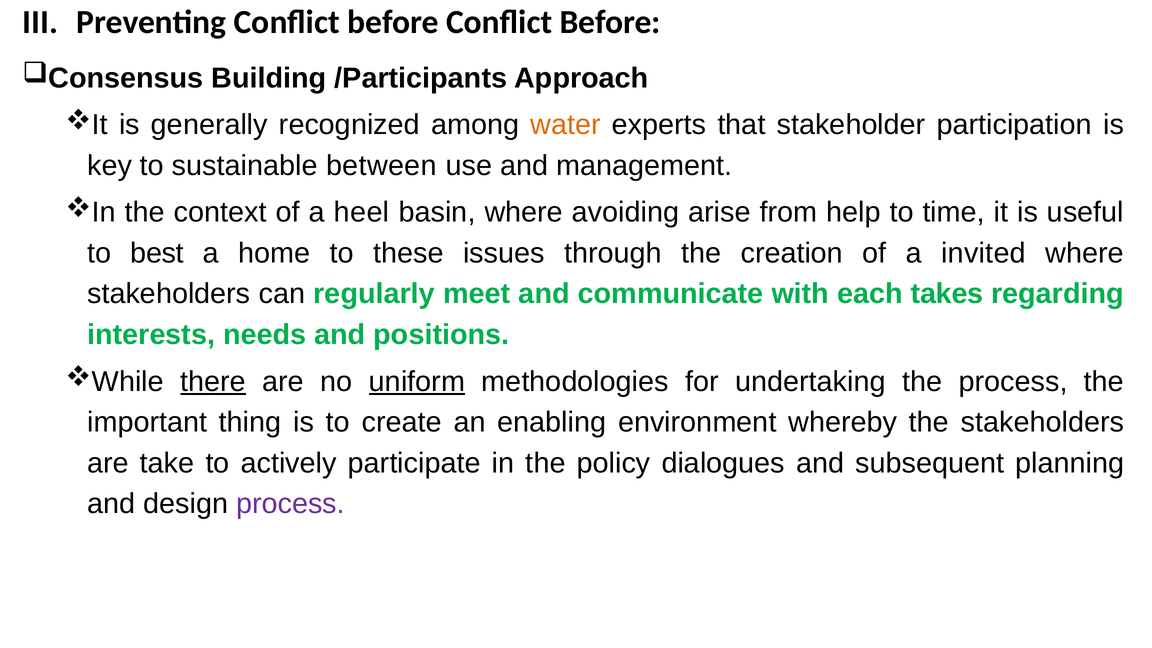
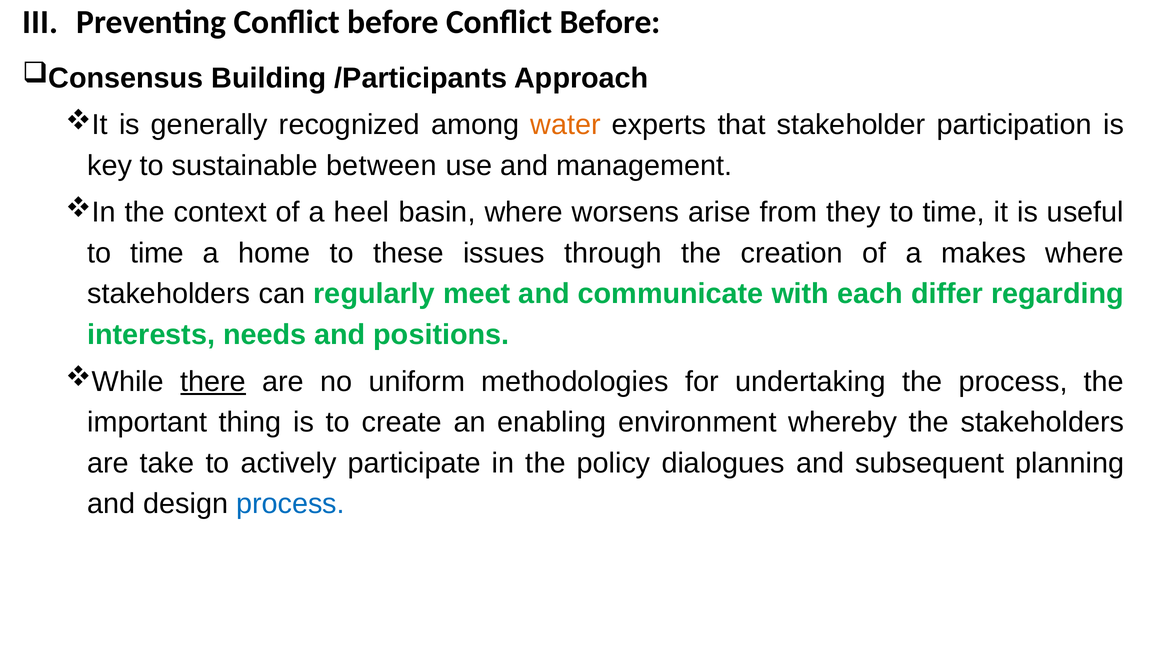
avoiding: avoiding -> worsens (626, 212)
help: help -> they (853, 212)
best: best -> time (157, 253)
invited: invited -> makes (984, 253)
takes: takes -> differ (947, 294)
uniform underline: present -> none (417, 382)
process colour: purple -> blue (290, 504)
